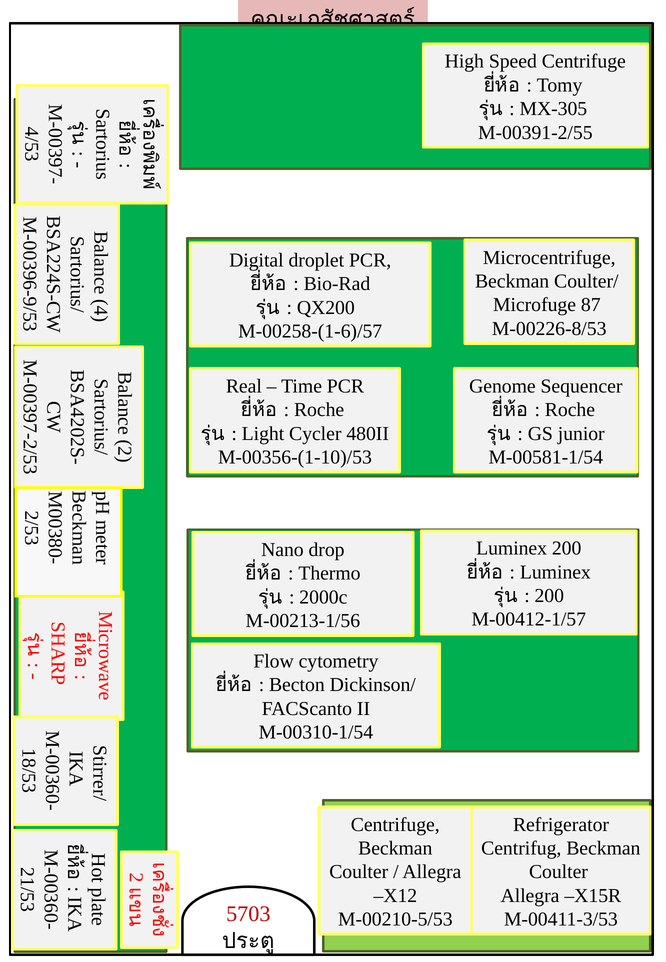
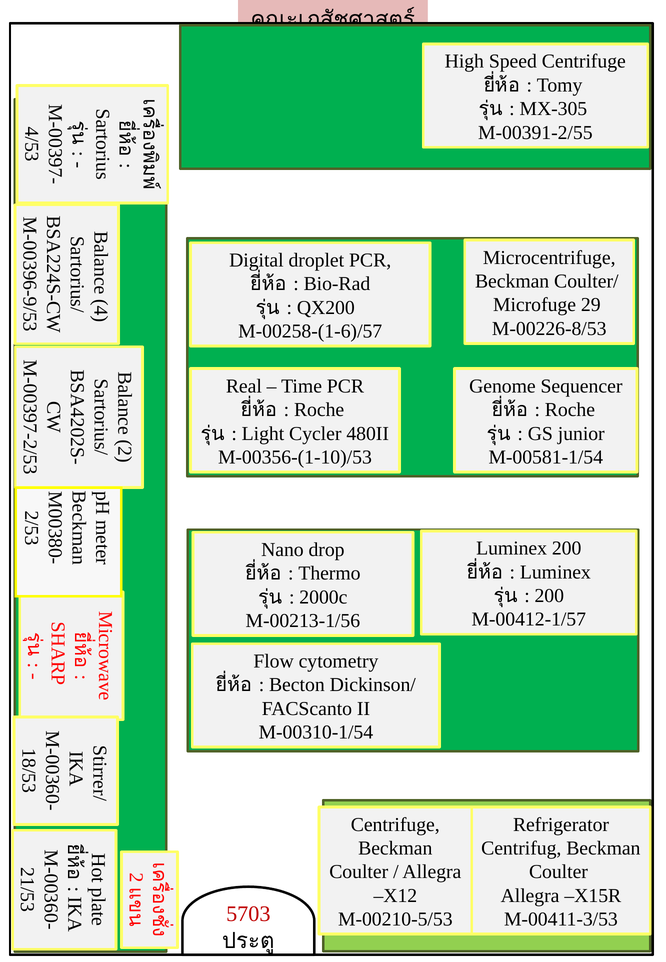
87: 87 -> 29 (591, 305)
